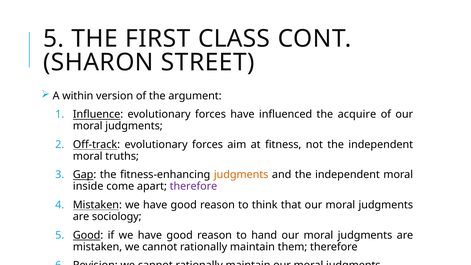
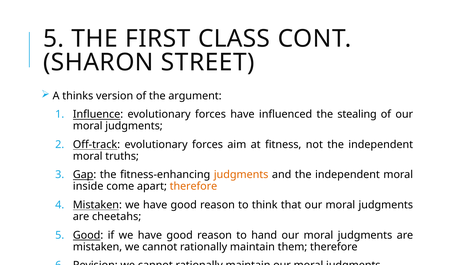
within: within -> thinks (78, 96)
acquire: acquire -> stealing (357, 114)
therefore colour: purple -> orange (193, 186)
sociology: sociology -> cheetahs (117, 217)
